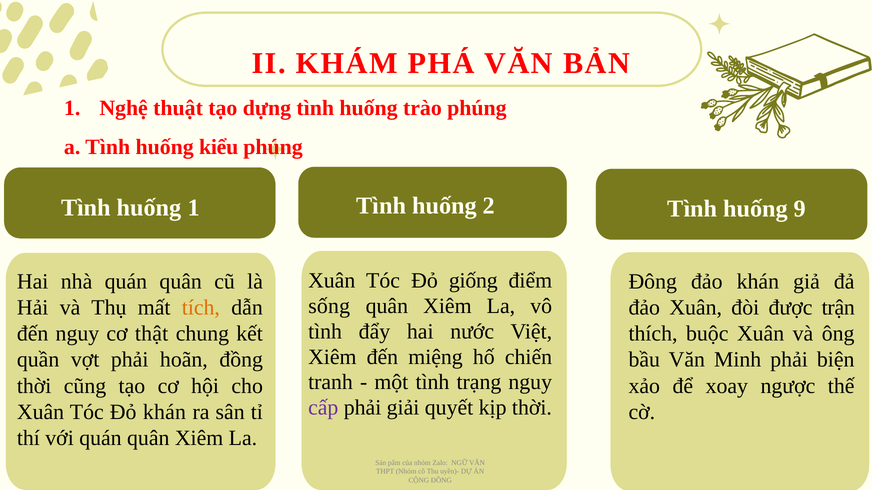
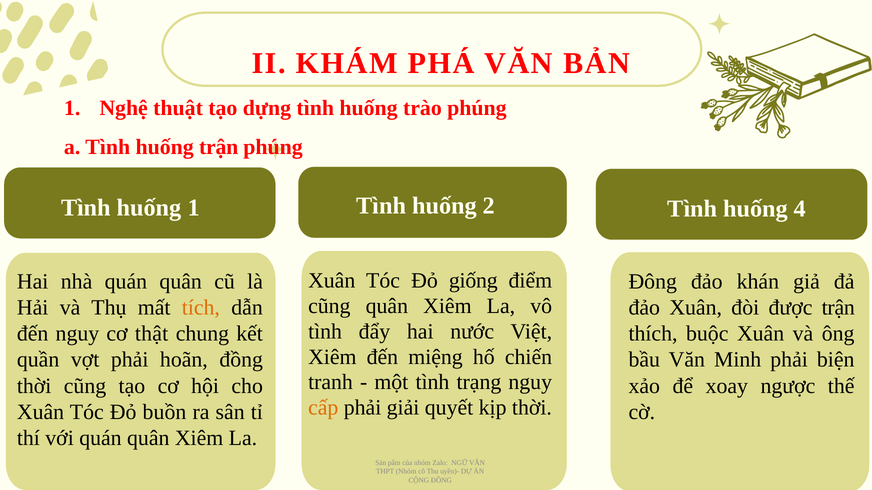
huống kiểu: kiểu -> trận (219, 147)
9: 9 -> 4 (800, 209)
sống: sống -> cũng (329, 306)
cấp colour: purple -> orange (323, 408)
Đỏ khán: khán -> buồn (164, 412)
